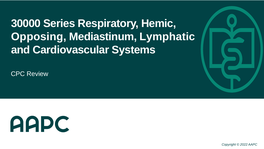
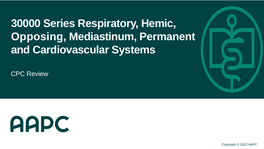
Lymphatic: Lymphatic -> Permanent (167, 37)
